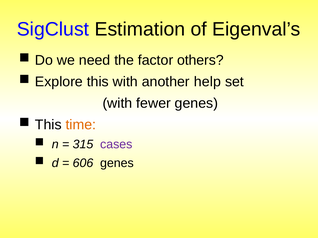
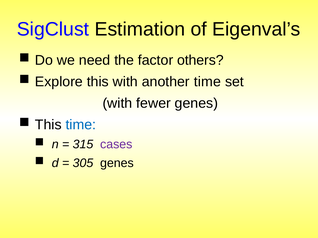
another help: help -> time (207, 82)
time colour: orange -> blue (81, 125)
606: 606 -> 305 (83, 163)
